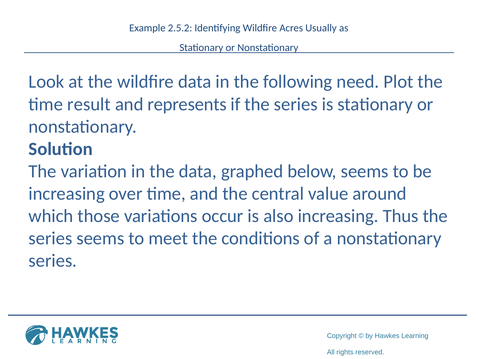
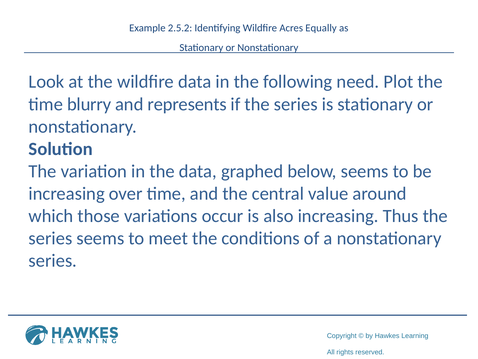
Usually: Usually -> Equally (321, 28)
result: result -> blurry (89, 104)
